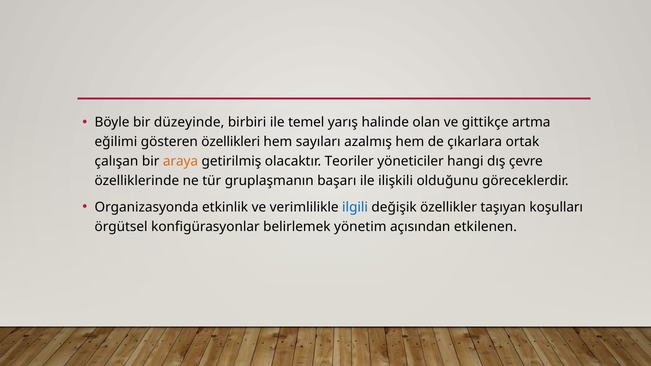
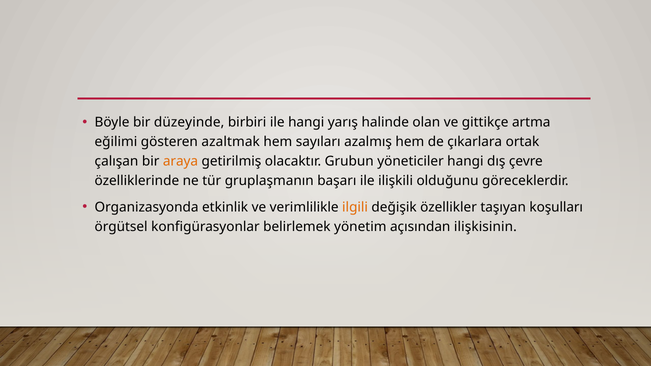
ile temel: temel -> hangi (306, 122)
özellikleri: özellikleri -> azaltmak (231, 142)
Teoriler: Teoriler -> Grubun (349, 161)
ilgili colour: blue -> orange (355, 207)
etkilenen: etkilenen -> ilişkisinin (485, 227)
